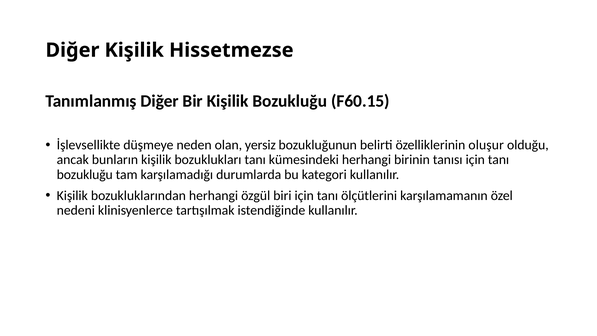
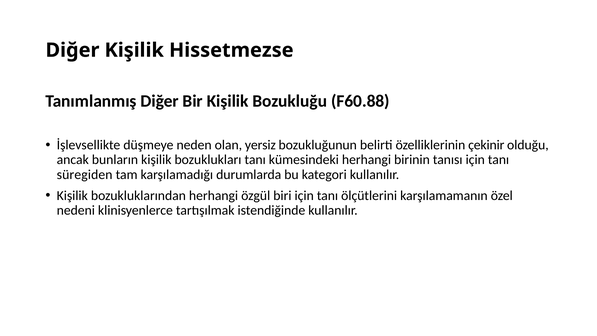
F60.15: F60.15 -> F60.88 (360, 101)
oluşur: oluşur -> çekinir (486, 145)
bozukluğu: bozukluğu -> süregiden (85, 174)
